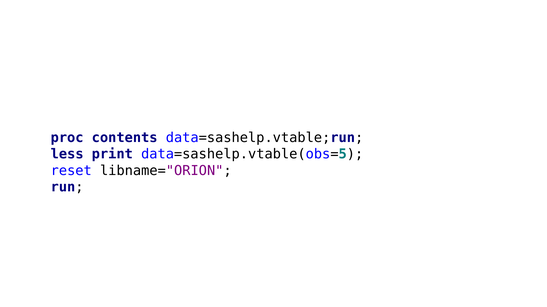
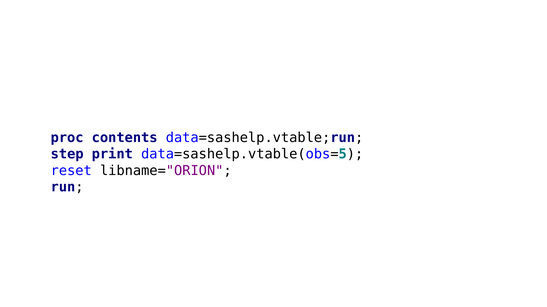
less: less -> step (67, 154)
